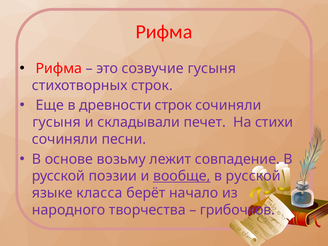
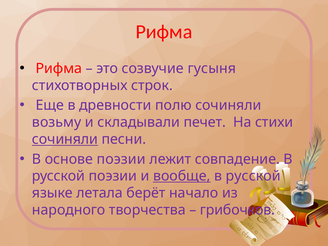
древности строк: строк -> полю (173, 105)
гусыня: гусыня -> возьму (57, 122)
сочиняли underline: none -> present (65, 139)
основе возьму: возьму -> поэзии (121, 159)
класса: класса -> летала (100, 193)
